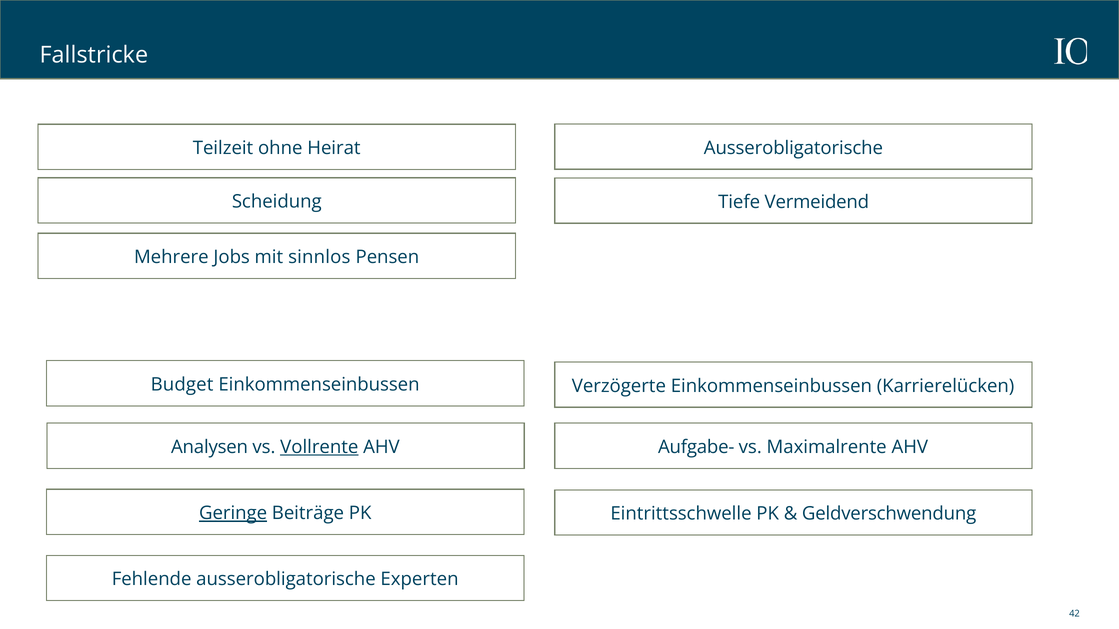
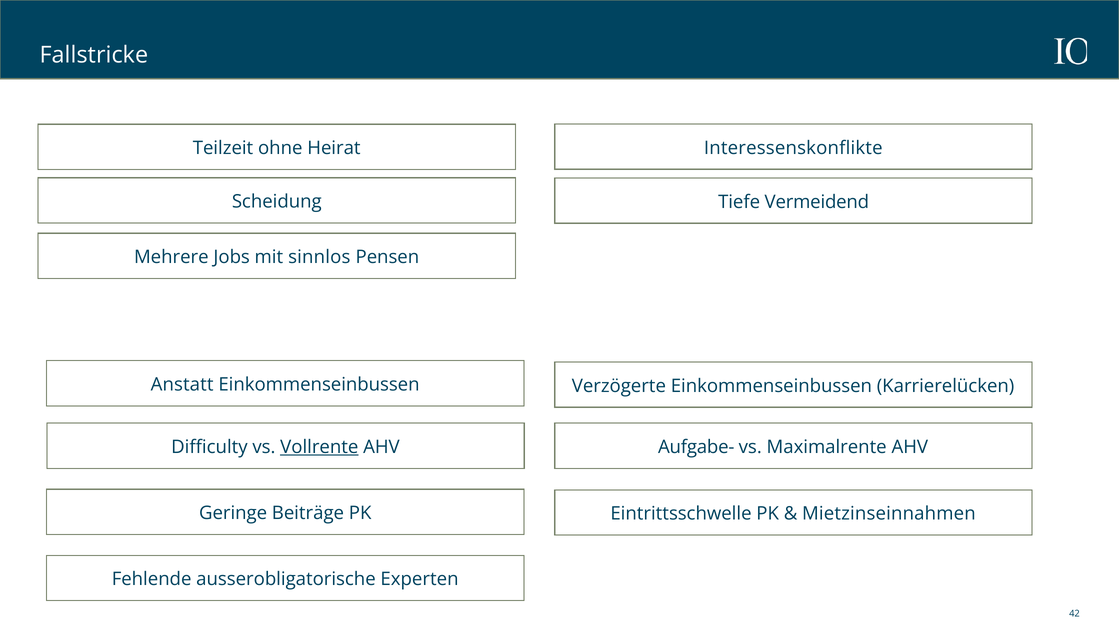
Heirat Ausserobligatorische: Ausserobligatorische -> Interessenskonflikte (793, 148)
Budget: Budget -> Anstatt (182, 385)
Analysen: Analysen -> Difficulty (209, 447)
Geringe underline: present -> none (233, 514)
Geldverschwendung: Geldverschwendung -> Mietzinseinnahmen (889, 514)
